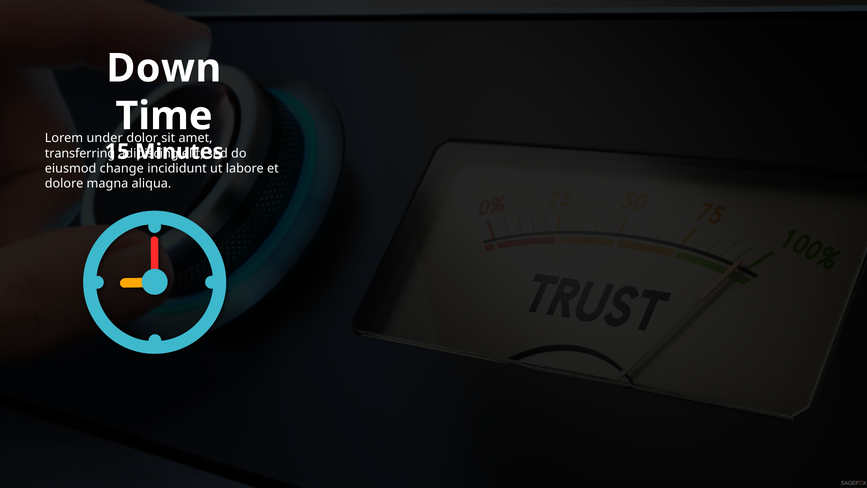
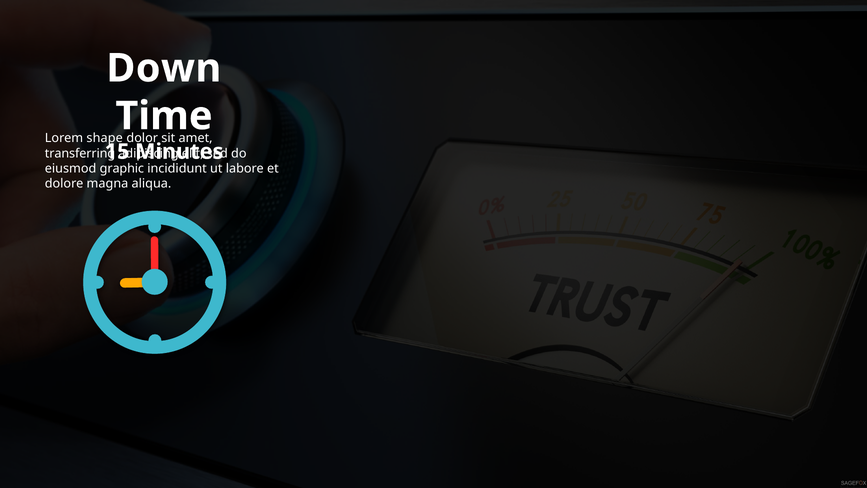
under: under -> shape (105, 138)
change: change -> graphic (122, 168)
